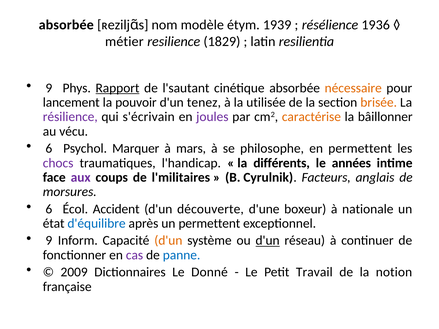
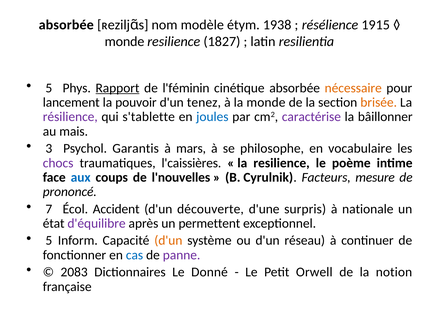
1939: 1939 -> 1938 (277, 25)
1936: 1936 -> 1915 (376, 25)
métier: métier -> monde (124, 42)
1829: 1829 -> 1827 (222, 42)
9: 9 -> 5 (49, 88)
l'sautant: l'sautant -> l'féminin (186, 88)
la utilisée: utilisée -> monde (266, 102)
s'écrivain: s'écrivain -> s'tablette (149, 117)
joules colour: purple -> blue (212, 117)
caractérise colour: orange -> purple (311, 117)
vécu: vécu -> mais (74, 131)
6: 6 -> 3 (49, 149)
Marquer: Marquer -> Garantis (136, 149)
en permettent: permettent -> vocabulaire (360, 149)
l'handicap: l'handicap -> l'caissières (191, 163)
la différents: différents -> resilience (282, 163)
années: années -> poème (351, 163)
aux colour: purple -> blue (81, 178)
l'militaires: l'militaires -> l'nouvelles (181, 178)
anglais: anglais -> mesure (375, 178)
morsures: morsures -> prononcé (70, 192)
6: 6 -> 7 (49, 209)
boxeur: boxeur -> surpris (305, 209)
d'équilibre colour: blue -> purple (97, 224)
9: 9 -> 5 (49, 241)
d'un underline: present -> none (268, 241)
cas colour: purple -> blue (135, 255)
panne colour: blue -> purple (182, 255)
2009: 2009 -> 2083 (74, 272)
Travail: Travail -> Orwell (314, 272)
